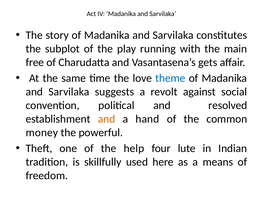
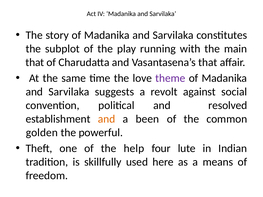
free: free -> that (35, 62)
Vasantasena’s gets: gets -> that (208, 62)
theme colour: blue -> purple (170, 78)
hand: hand -> been (147, 119)
money: money -> golden (42, 133)
